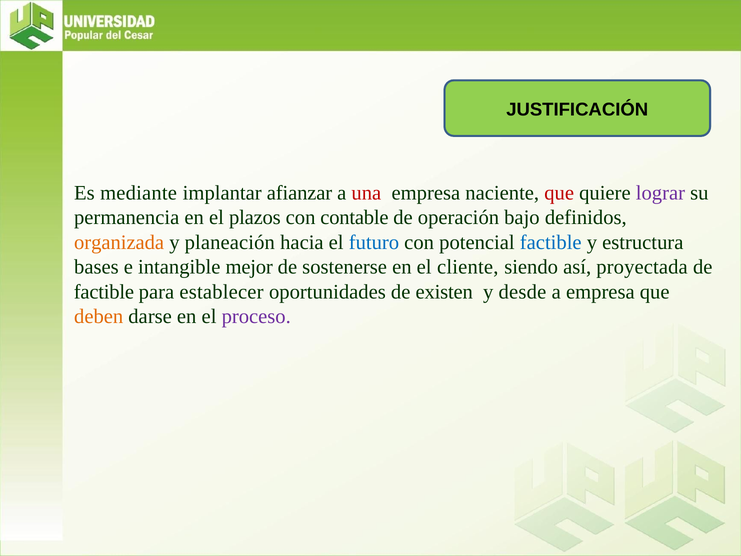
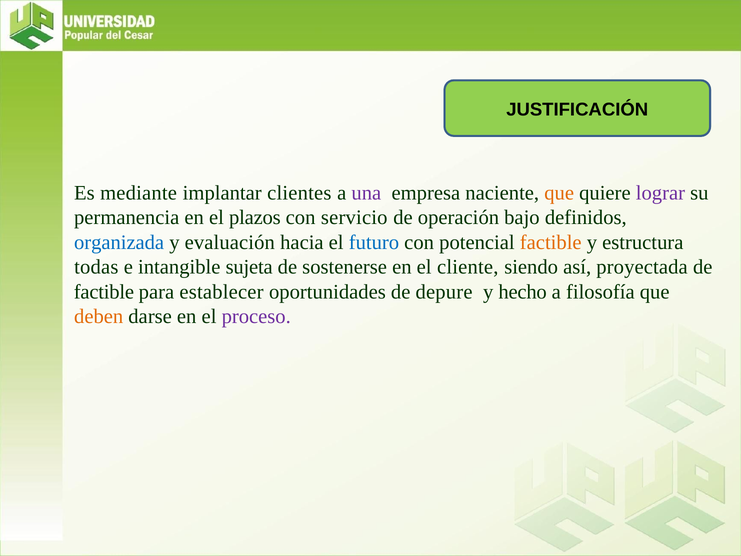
afianzar: afianzar -> clientes (299, 193)
una colour: red -> purple (366, 193)
que colour: red -> orange (559, 193)
contable: contable -> servicio (354, 218)
organizada colour: orange -> blue (119, 242)
planeación: planeación -> evaluación (230, 242)
factible colour: blue -> orange (551, 242)
bases: bases -> todas (96, 267)
mejor: mejor -> sujeta (249, 267)
existen: existen -> depure (444, 292)
desde: desde -> hecho (523, 292)
a empresa: empresa -> filosofía (600, 292)
